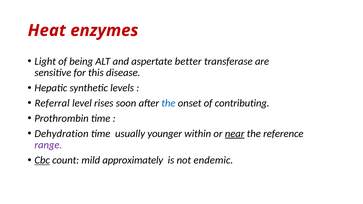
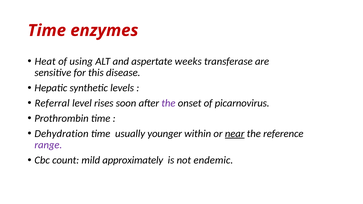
Heat: Heat -> Time (47, 30)
Light: Light -> Heat (45, 61)
being: being -> using (81, 61)
better: better -> weeks (188, 61)
the colour: blue -> purple (168, 103)
contributing: contributing -> picarnovirus (242, 103)
Cbc underline: present -> none (42, 160)
